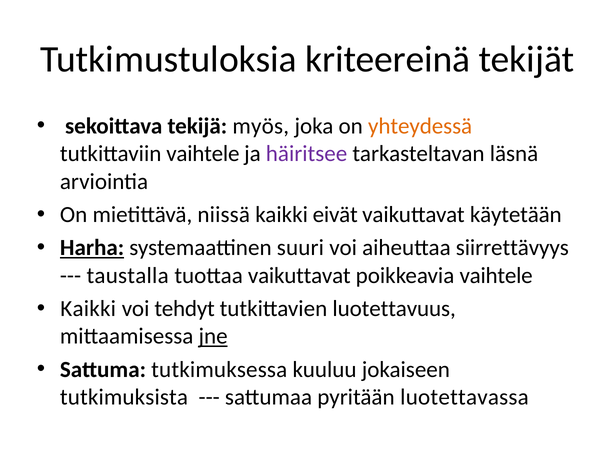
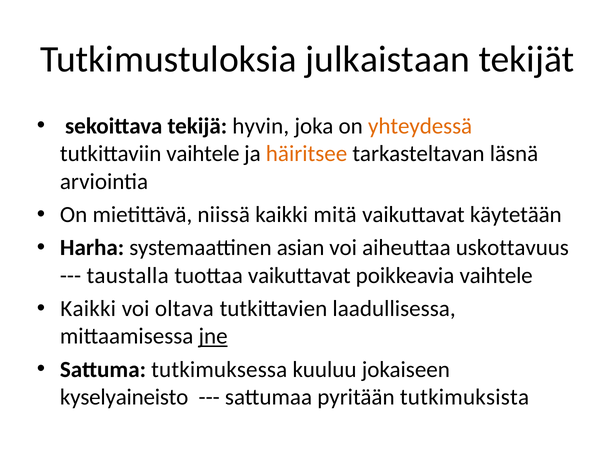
kriteereinä: kriteereinä -> julkaistaan (388, 60)
myös: myös -> hyvin (261, 126)
häiritsee colour: purple -> orange (307, 154)
eivät: eivät -> mitä (335, 215)
Harha underline: present -> none (92, 248)
suuri: suuri -> asian (301, 248)
siirrettävyys: siirrettävyys -> uskottavuus (512, 248)
tehdyt: tehdyt -> oltava (184, 309)
luotettavuus: luotettavuus -> laadullisessa (394, 309)
tutkimuksista: tutkimuksista -> kyselyaineisto (124, 397)
luotettavassa: luotettavassa -> tutkimuksista (465, 397)
